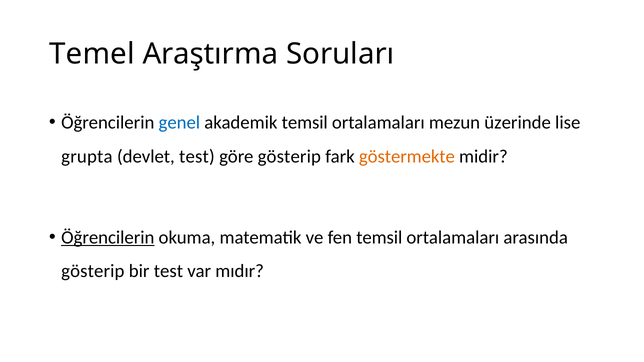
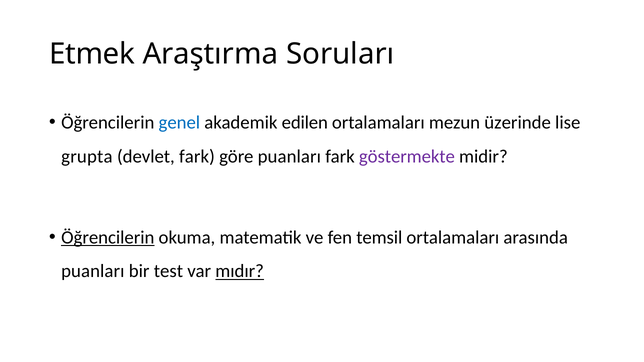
Temel: Temel -> Etmek (92, 54)
akademik temsil: temsil -> edilen (305, 123)
devlet test: test -> fark (197, 157)
göre gösterip: gösterip -> puanları (289, 157)
göstermekte colour: orange -> purple (407, 157)
gösterip: gösterip -> puanları (93, 271)
mıdır underline: none -> present (240, 271)
